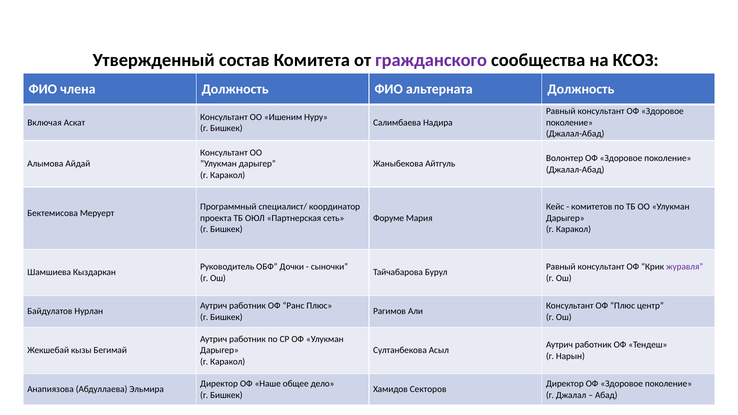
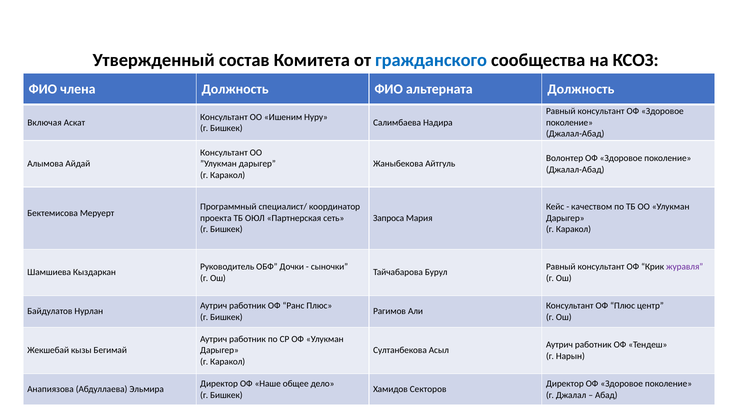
гражданского colour: purple -> blue (431, 60)
комитетов: комитетов -> качеством (592, 207)
Форуме: Форуме -> Запроса (389, 218)
